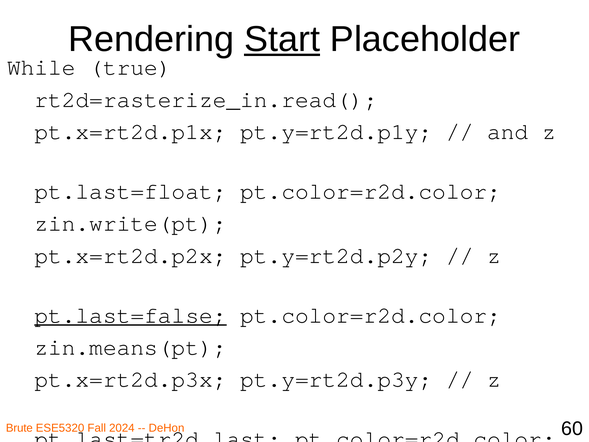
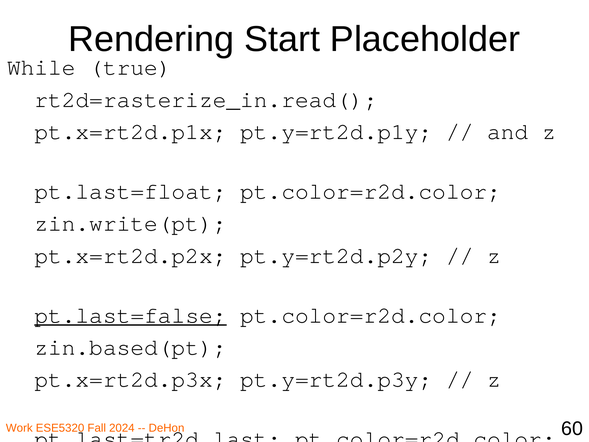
Start underline: present -> none (282, 39)
zin.means(pt: zin.means(pt -> zin.based(pt (131, 347)
Brute: Brute -> Work (19, 428)
